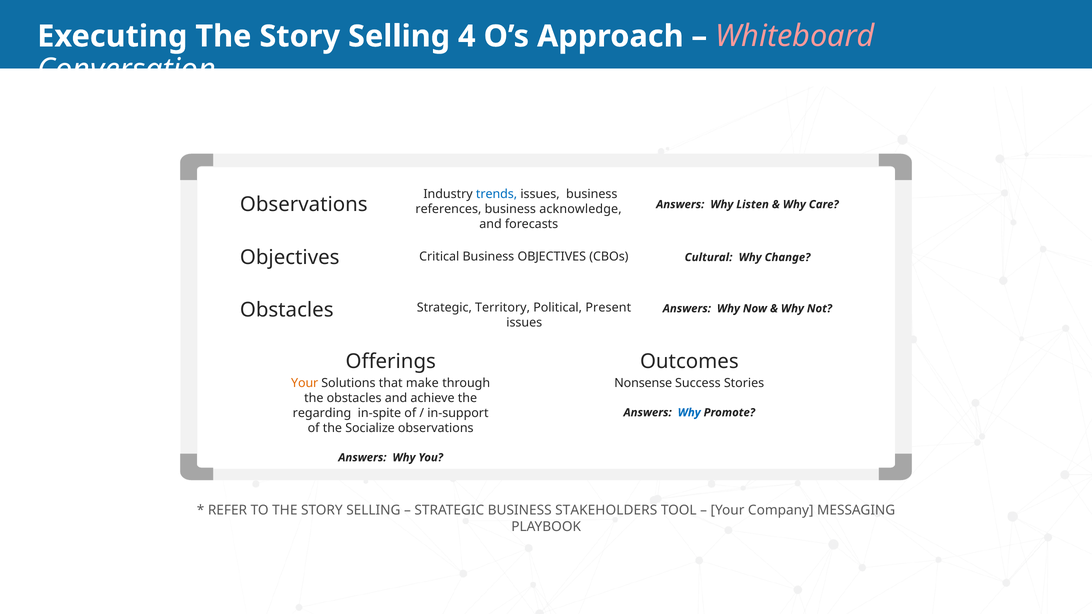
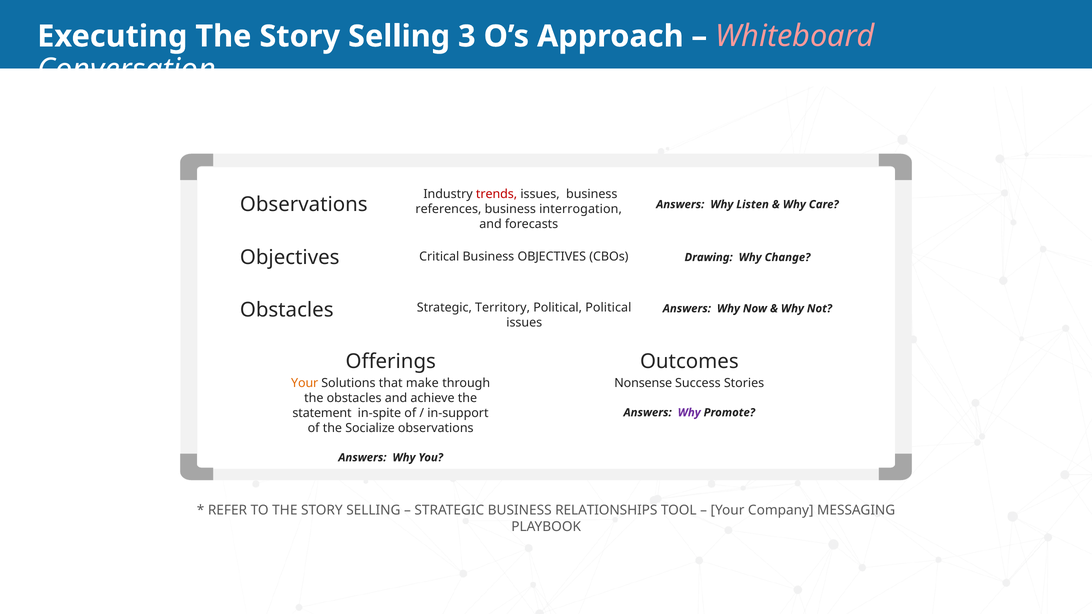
4: 4 -> 3 (467, 36)
trends colour: blue -> red (497, 194)
acknowledge: acknowledge -> interrogation (581, 209)
Cultural: Cultural -> Drawing (709, 257)
Political Present: Present -> Political (608, 308)
regarding: regarding -> statement (322, 413)
Why colour: blue -> purple (689, 413)
STAKEHOLDERS: STAKEHOLDERS -> RELATIONSHIPS (606, 511)
